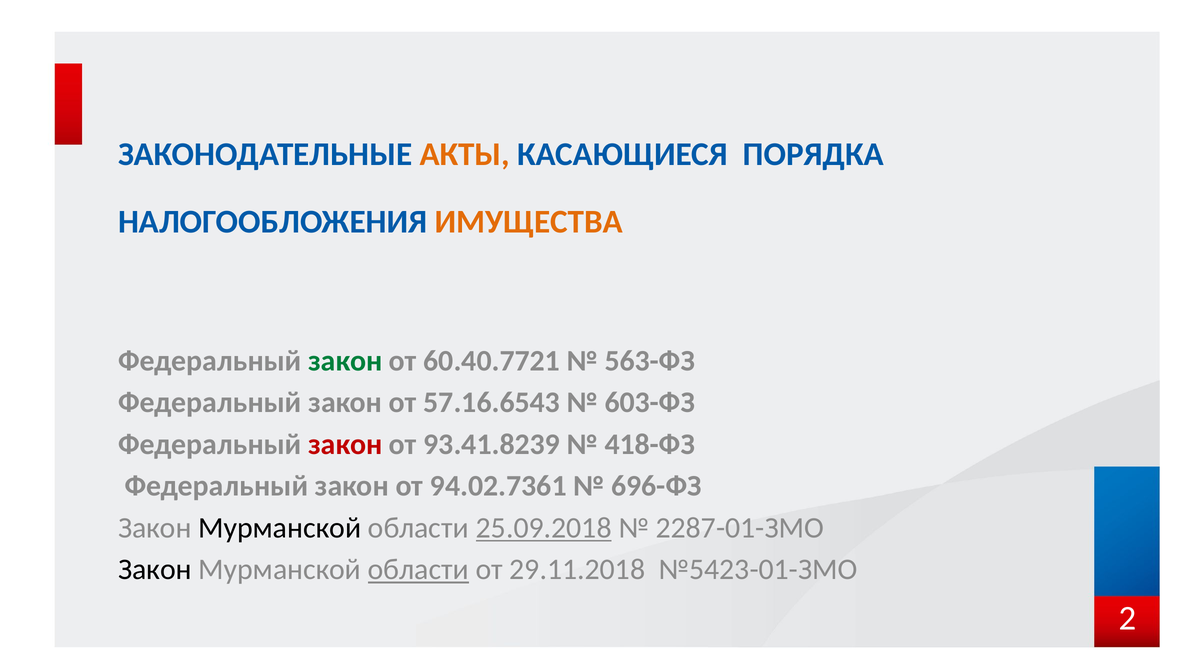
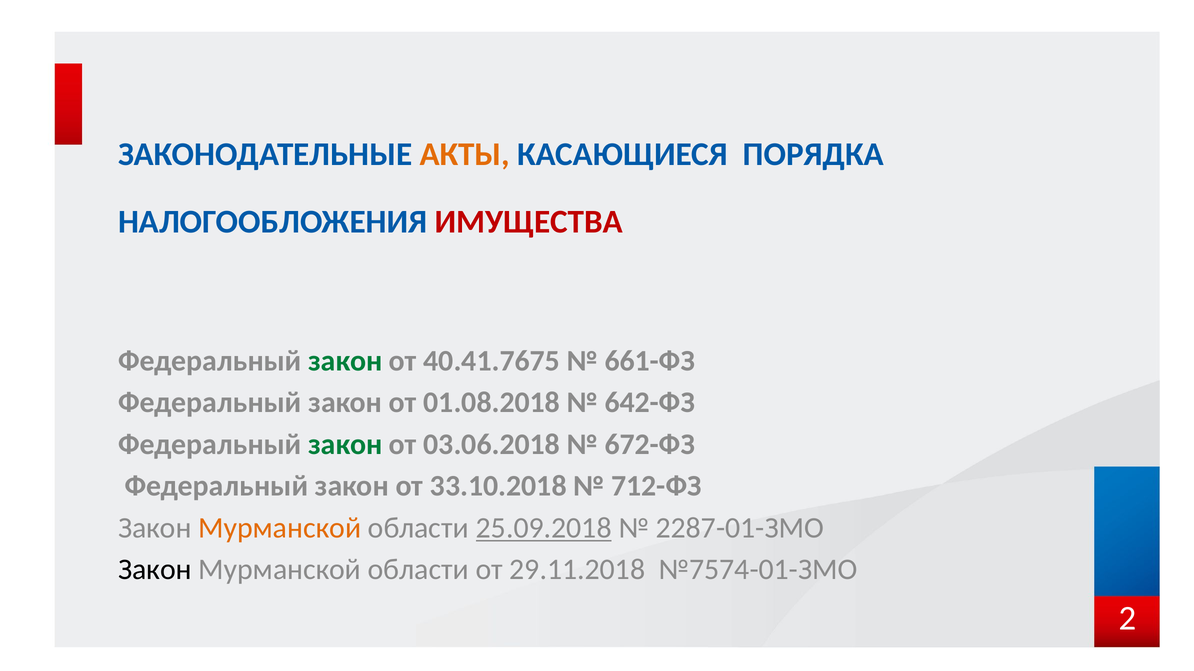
ИМУЩЕСТВА colour: orange -> red (529, 222)
60.40.7721: 60.40.7721 -> 40.41.7675 (492, 361)
563-ФЗ: 563-ФЗ -> 661-ФЗ (650, 361)
57.16.6543: 57.16.6543 -> 01.08.2018 (492, 403)
603-ФЗ: 603-ФЗ -> 642-ФЗ (650, 403)
закон colour: red -> green (345, 445)
93.41.8239: 93.41.8239 -> 03.06.2018 (492, 445)
418-ФЗ: 418-ФЗ -> 672-ФЗ (650, 445)
94.02.7361: 94.02.7361 -> 33.10.2018 (498, 487)
696-ФЗ: 696-ФЗ -> 712-ФЗ (656, 487)
Мурманской colour: black -> orange (280, 528)
области underline: present -> none (418, 570)
№5423-01-ЗМО: №5423-01-ЗМО -> №7574-01-ЗМО (758, 570)
